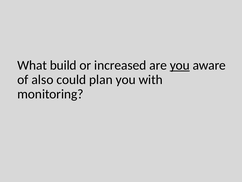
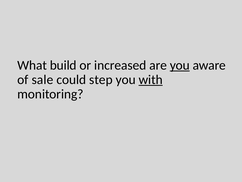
also: also -> sale (42, 79)
plan: plan -> step (101, 79)
with underline: none -> present (151, 79)
